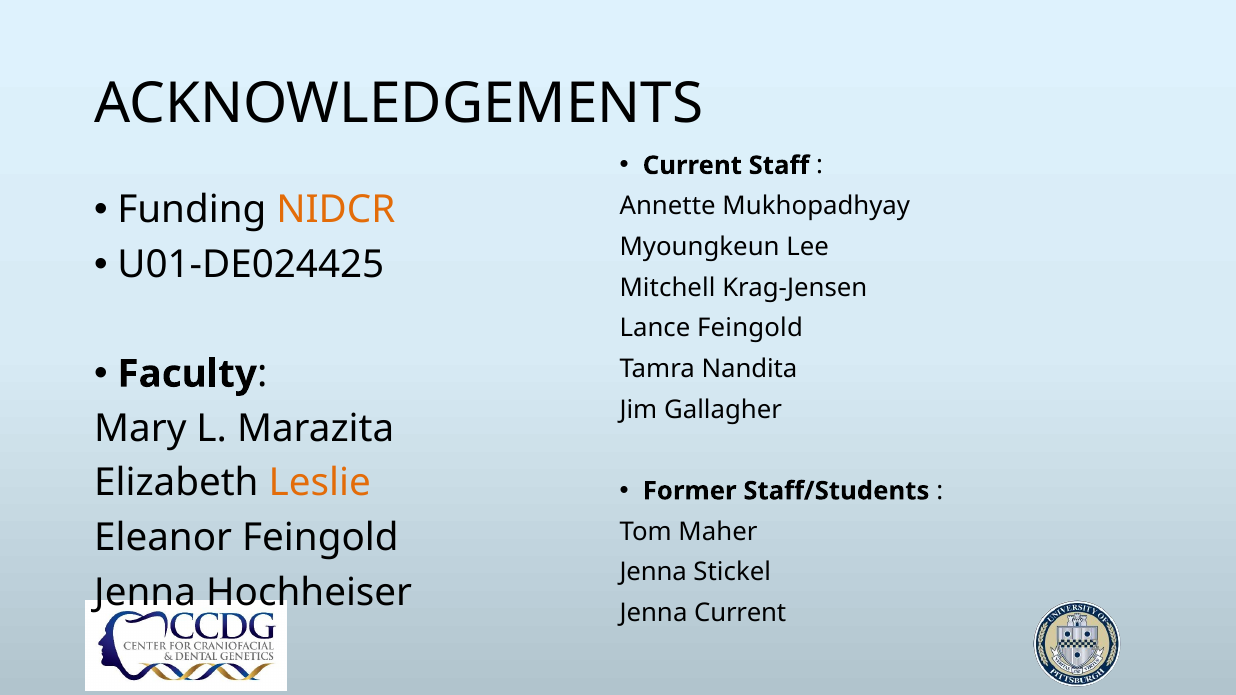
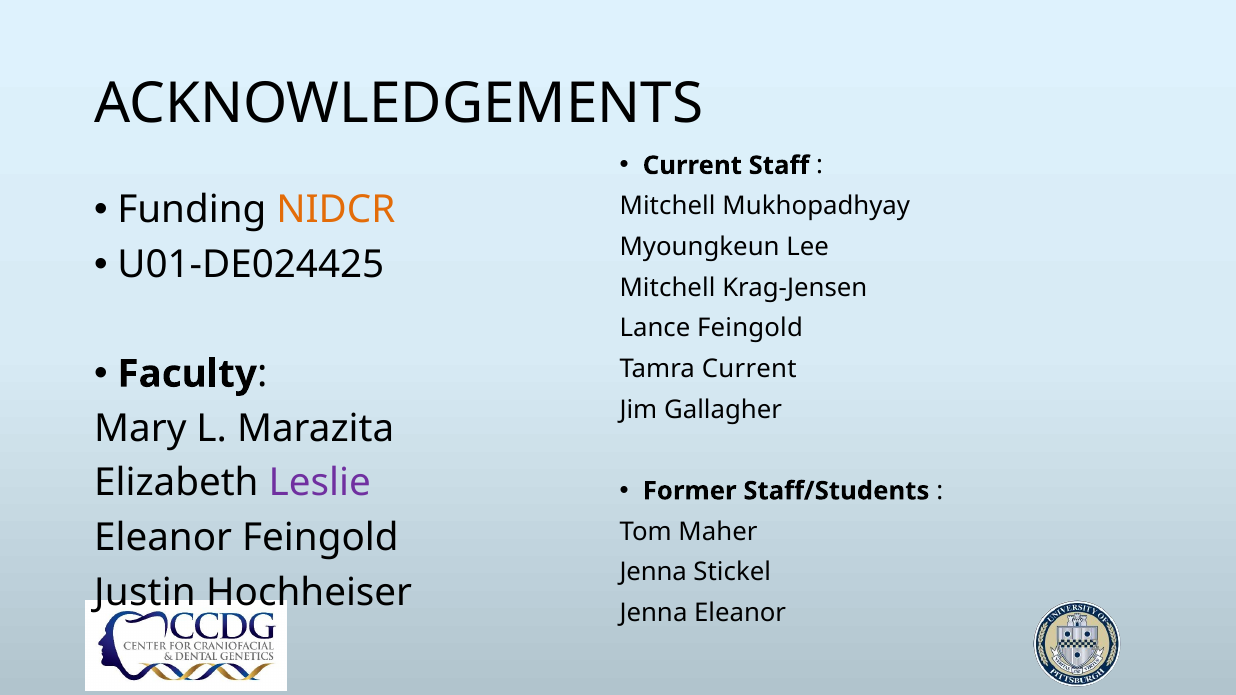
Annette: Annette -> Mitchell (668, 206)
Tamra Nandita: Nandita -> Current (749, 369)
Leslie colour: orange -> purple (320, 483)
Jenna: Jenna -> Justin (145, 593)
Jenna Current: Current -> Eleanor (740, 613)
